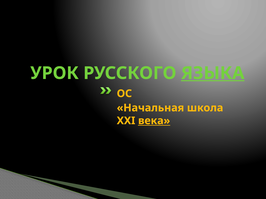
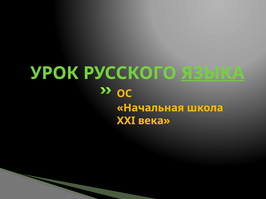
века underline: present -> none (154, 121)
